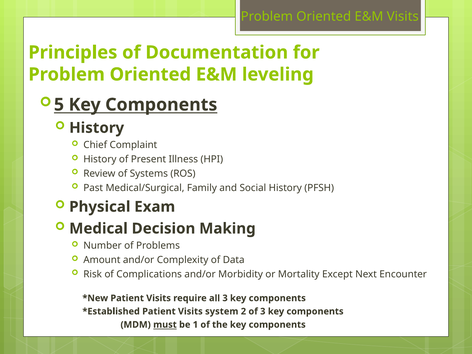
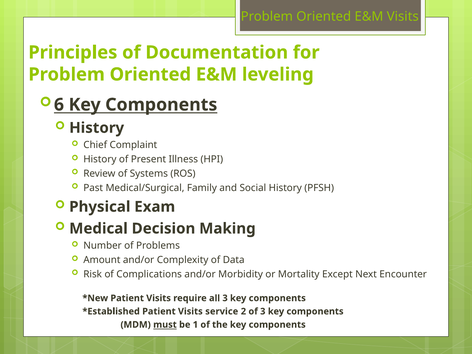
5: 5 -> 6 (59, 105)
system: system -> service (222, 311)
